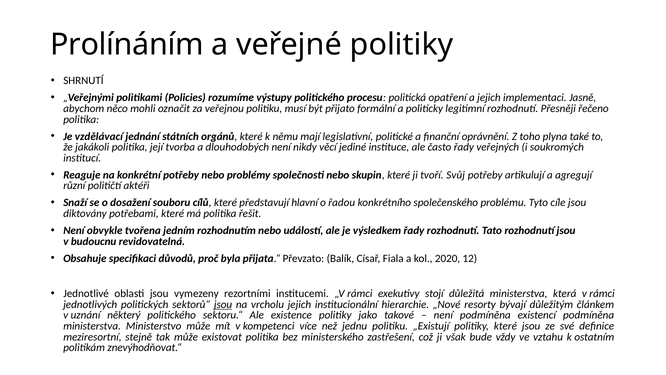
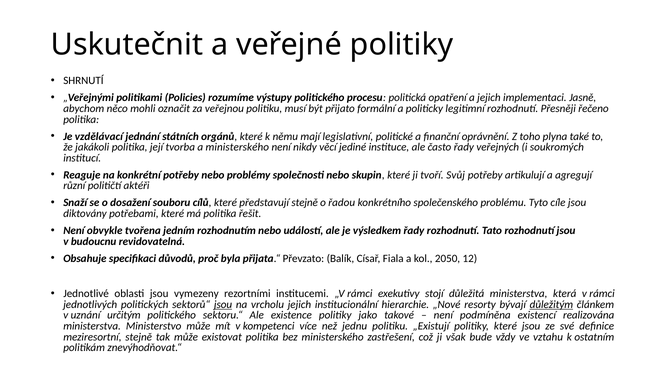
Prolínáním: Prolínáním -> Uskutečnit (127, 44)
a dlouhodobých: dlouhodobých -> ministerského (237, 147)
představují hlavní: hlavní -> stejně (305, 203)
2020: 2020 -> 2050 (448, 258)
důležitým underline: none -> present (551, 304)
některý: některý -> určitým (124, 315)
existencí podmíněna: podmíněna -> realizována (589, 315)
